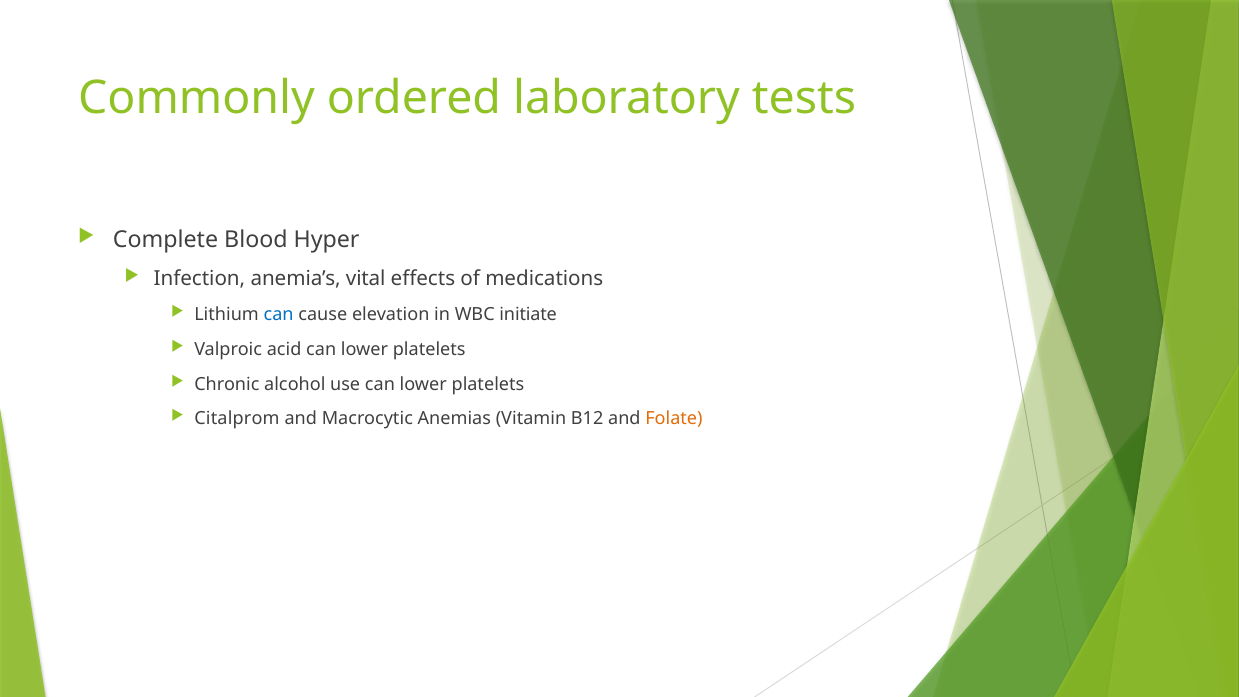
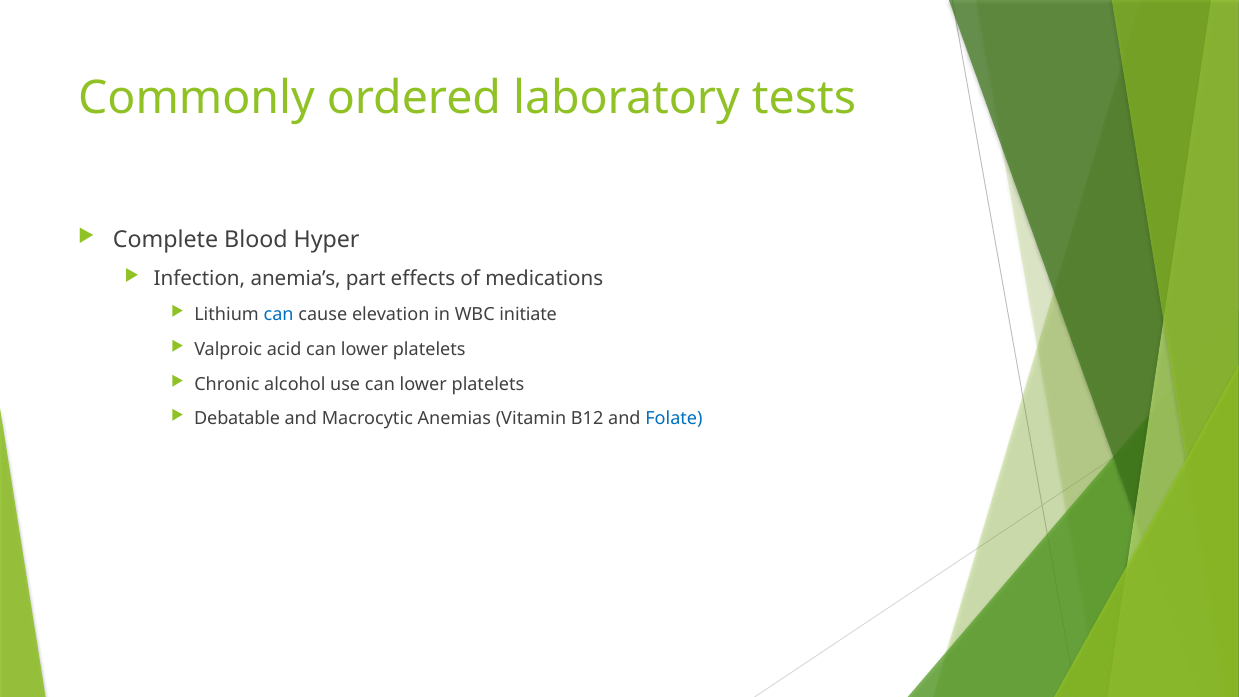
vital: vital -> part (366, 279)
Citalprom: Citalprom -> Debatable (237, 419)
Folate colour: orange -> blue (674, 419)
